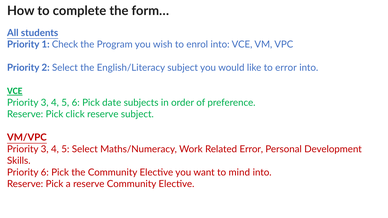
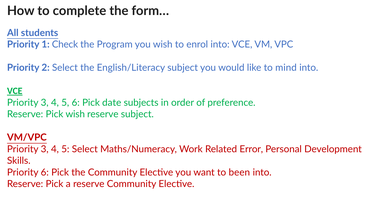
to error: error -> mind (286, 68)
Pick click: click -> wish (75, 114)
mind: mind -> been (239, 173)
